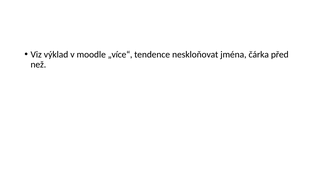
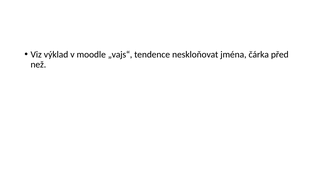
„více“: „více“ -> „vajs“ (120, 54)
